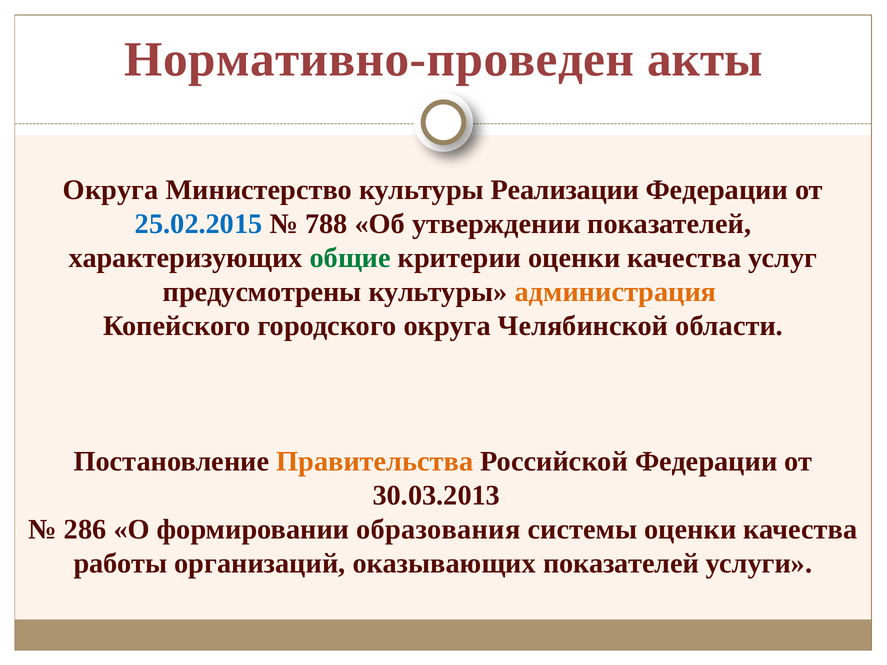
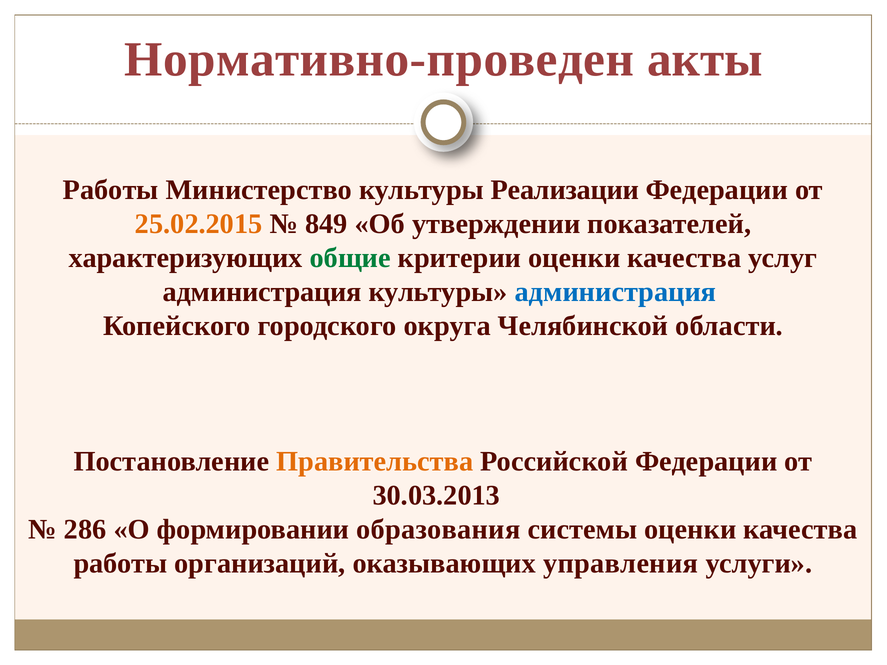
Округа: Округа -> Работы (111, 190)
25.02.2015 colour: blue -> orange (199, 224)
788: 788 -> 849 (326, 224)
предусмотрены: предусмотрены -> администрация (262, 292)
администрация colour: orange -> blue (615, 292)
оказывающих показателей: показателей -> управления (621, 564)
